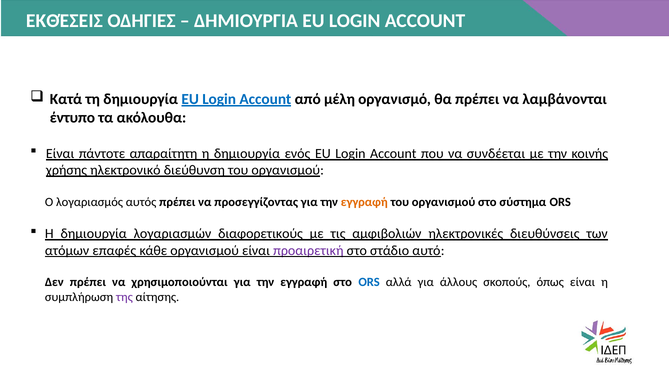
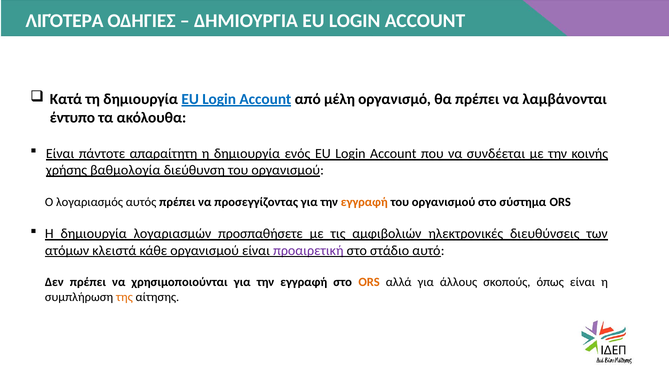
ΕΚΘΈΣΕΙΣ: ΕΚΘΈΣΕΙΣ -> ΛΙΓΌΤΕΡΑ (65, 21)
ηλεκτρονικό: ηλεκτρονικό -> βαθμολογία (125, 170)
διαφορετικούς: διαφορετικούς -> προσπαθήσετε (260, 234)
επαφές: επαφές -> κλειστά (114, 251)
ORS colour: blue -> orange (369, 282)
της colour: purple -> orange (124, 297)
